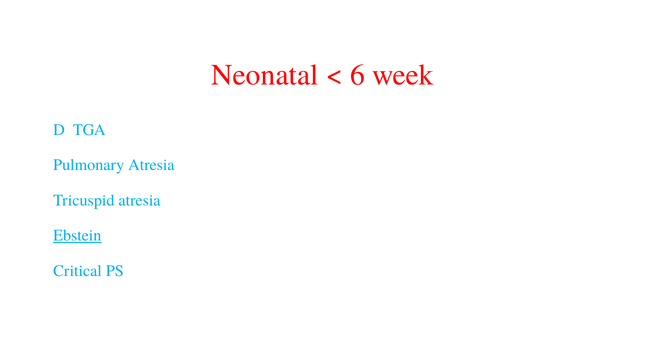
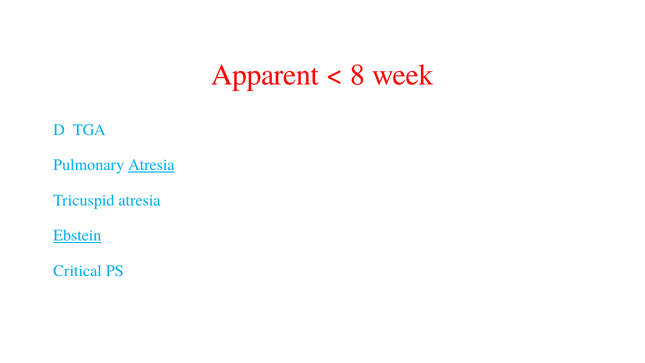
Neonatal: Neonatal -> Apparent (265, 75)
6: 6 -> 8 (357, 75)
Atresia underline: none -> present (151, 165)
